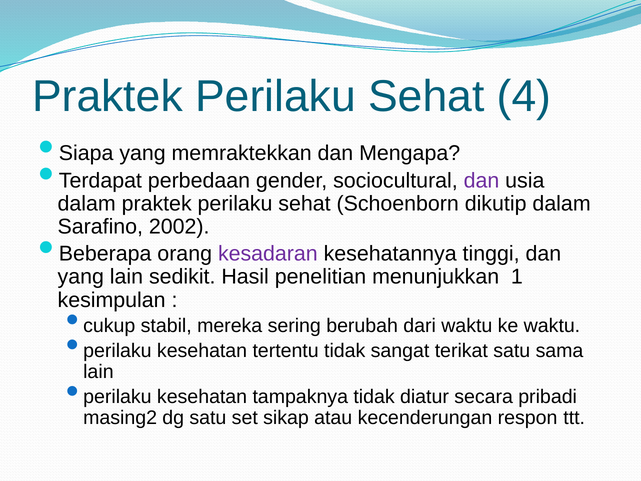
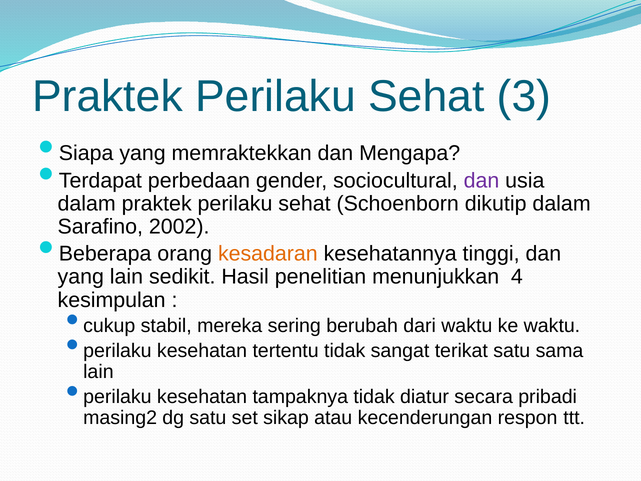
4: 4 -> 3 (524, 97)
kesadaran colour: purple -> orange (268, 254)
1: 1 -> 4 (517, 277)
